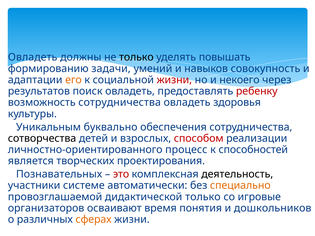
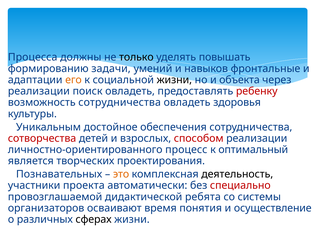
Овладеть: Овладеть -> Процесса (33, 57)
совокупность: совокупность -> фронтальные (266, 69)
жизни colour: red -> black (174, 80)
некоего: некоего -> объекта (239, 80)
результатов: результатов -> реализации (39, 91)
буквально: буквально -> достойное (111, 127)
сотворчества colour: black -> red (42, 139)
способностей: способностей -> оптимальный (253, 150)
это colour: red -> orange (121, 174)
системе: системе -> проекта (84, 186)
специально colour: orange -> red (240, 186)
дидактической только: только -> ребята (203, 197)
игровые: игровые -> системы (259, 197)
дошкольников: дошкольников -> осуществление (273, 208)
сферах colour: orange -> black (94, 220)
